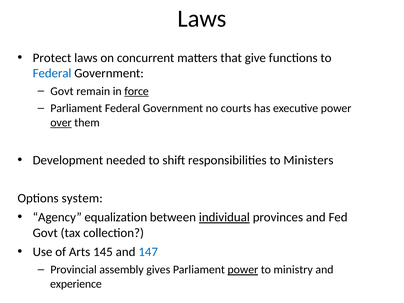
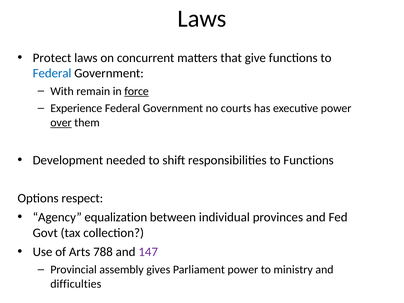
Govt: Govt -> With (62, 91)
Parliament: Parliament -> Experience (76, 108)
to Ministers: Ministers -> Functions (309, 160)
system: system -> respect (82, 198)
individual underline: present -> none (224, 217)
145: 145 -> 788 (103, 252)
147 colour: blue -> purple (148, 252)
power underline: present -> none (243, 270)
experience: experience -> difficulties (76, 284)
